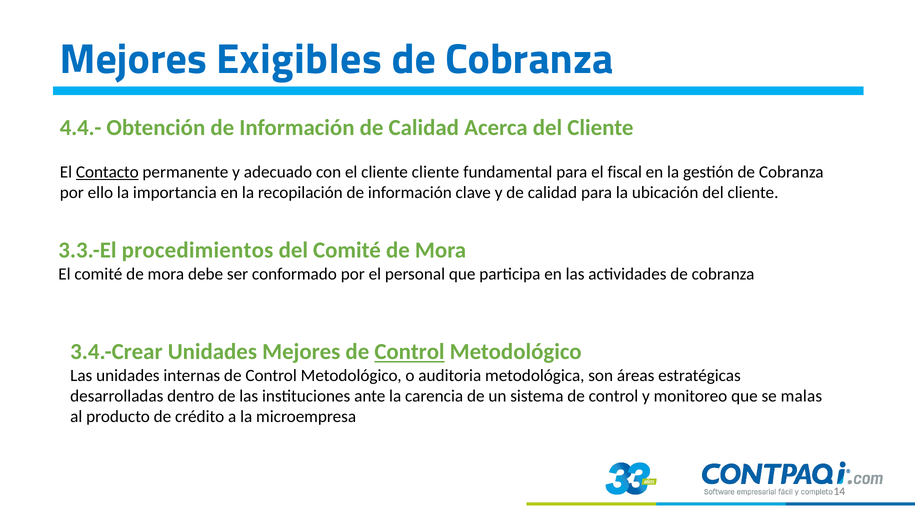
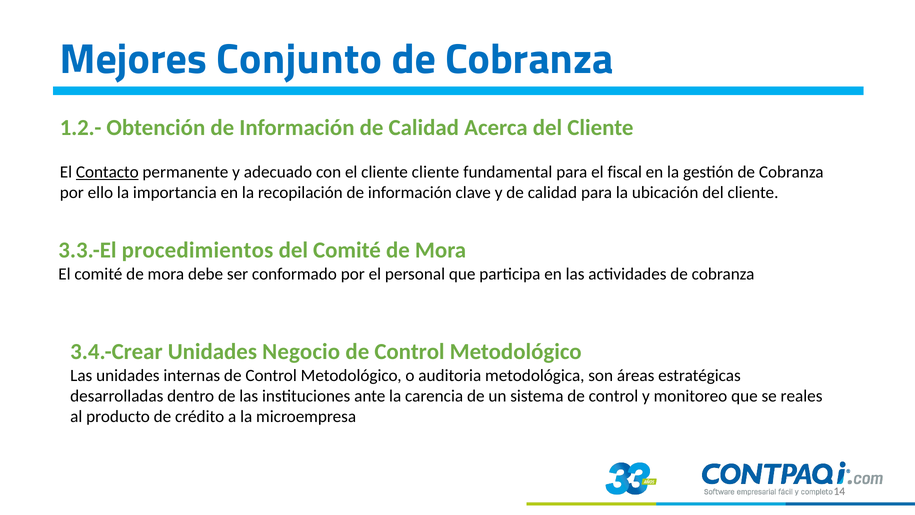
Exigibles: Exigibles -> Conjunto (299, 60)
4.4.-: 4.4.- -> 1.2.- (81, 128)
Unidades Mejores: Mejores -> Negocio (301, 352)
Control underline: present -> none (410, 352)
malas: malas -> reales (802, 396)
